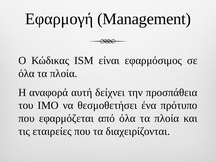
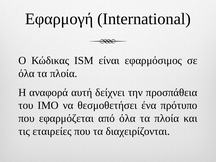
Management: Management -> International (144, 19)
